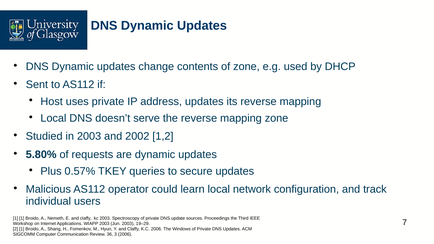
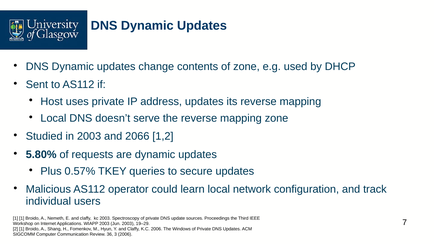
2002: 2002 -> 2066 (137, 136)
